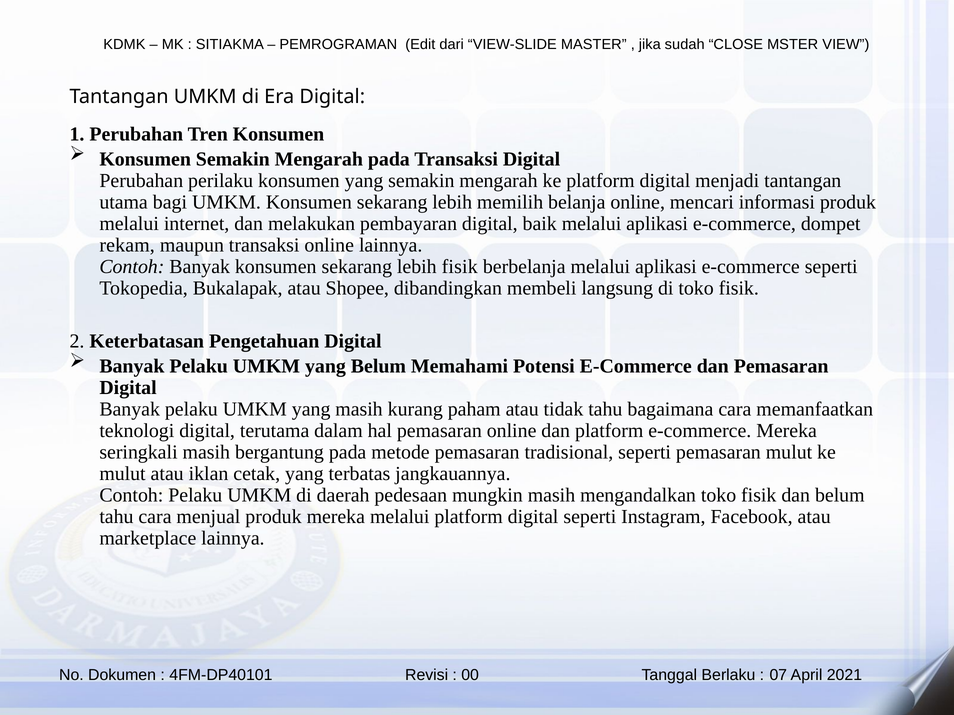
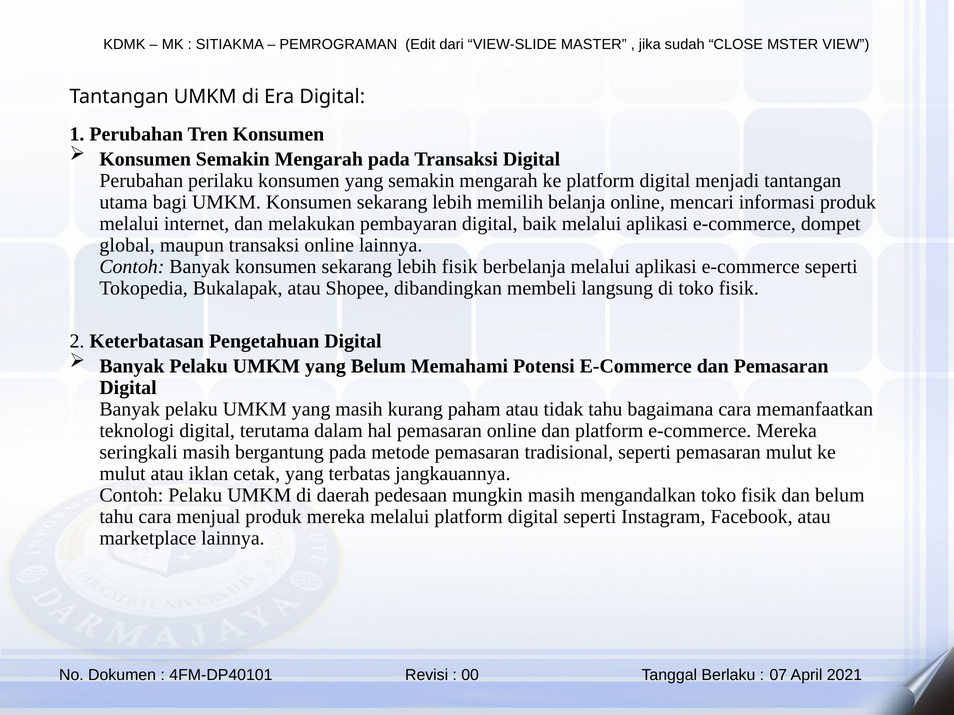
rekam: rekam -> global (127, 245)
